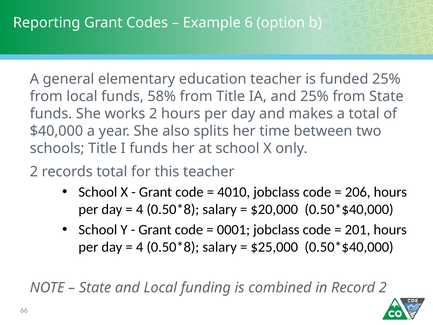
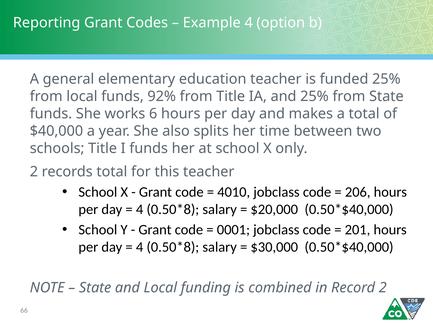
Example 6: 6 -> 4 (249, 23)
58%: 58% -> 92% (162, 96)
works 2: 2 -> 6 (153, 114)
$25,000: $25,000 -> $30,000 (274, 247)
